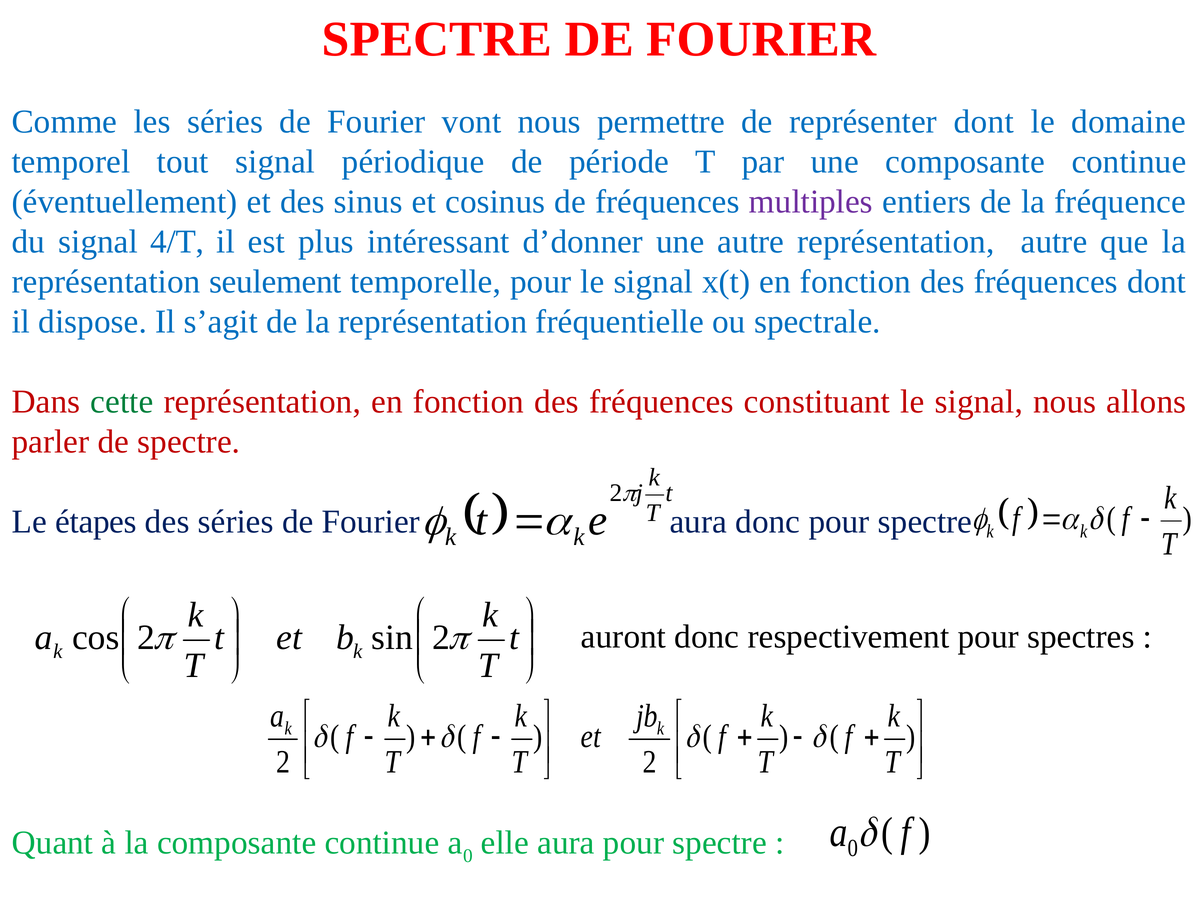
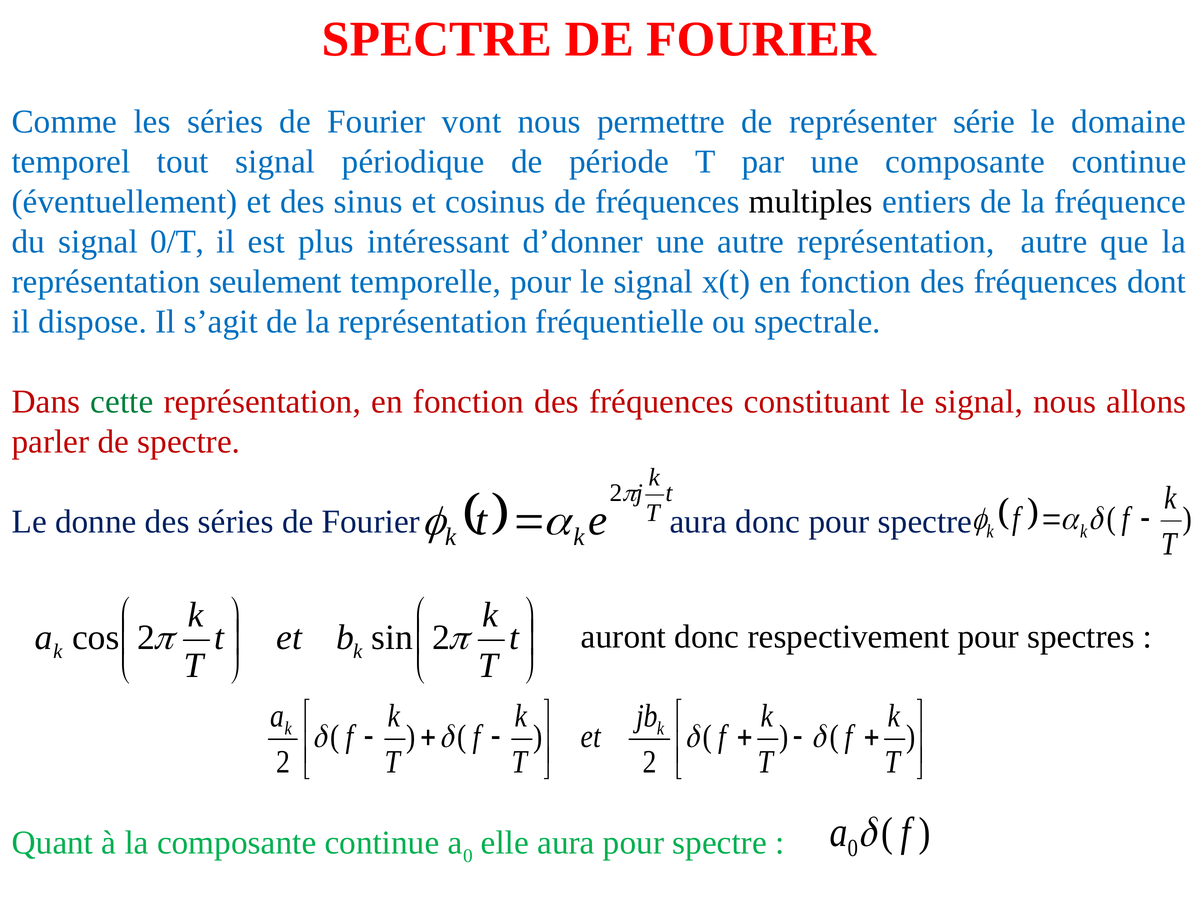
représenter dont: dont -> série (984, 122)
multiples colour: purple -> black (811, 202)
4/T: 4/T -> 0/T (177, 242)
étapes: étapes -> donne (96, 522)
